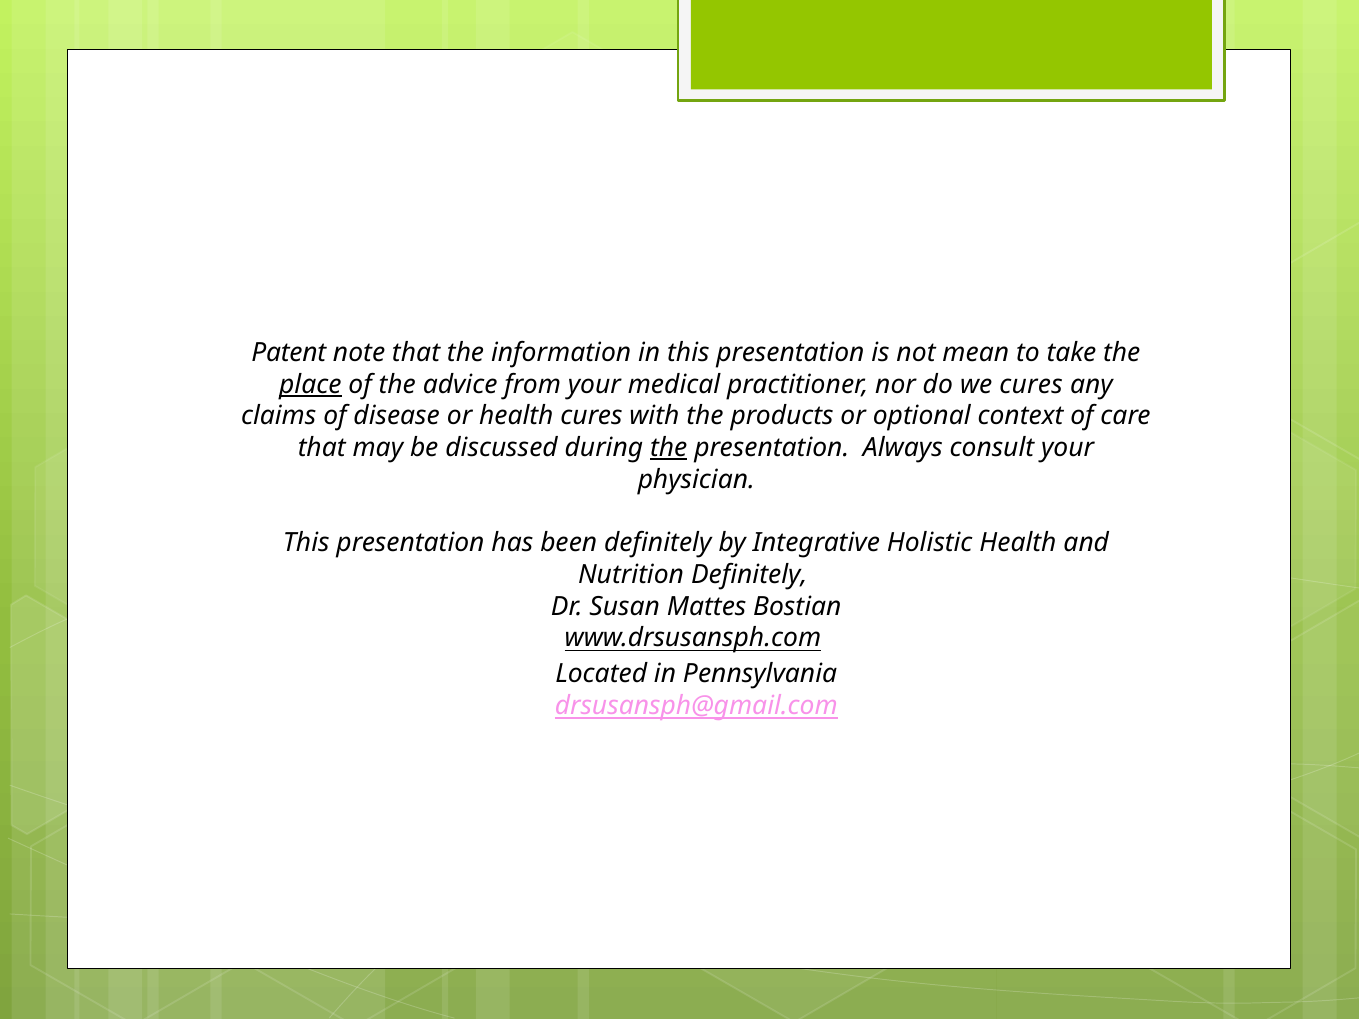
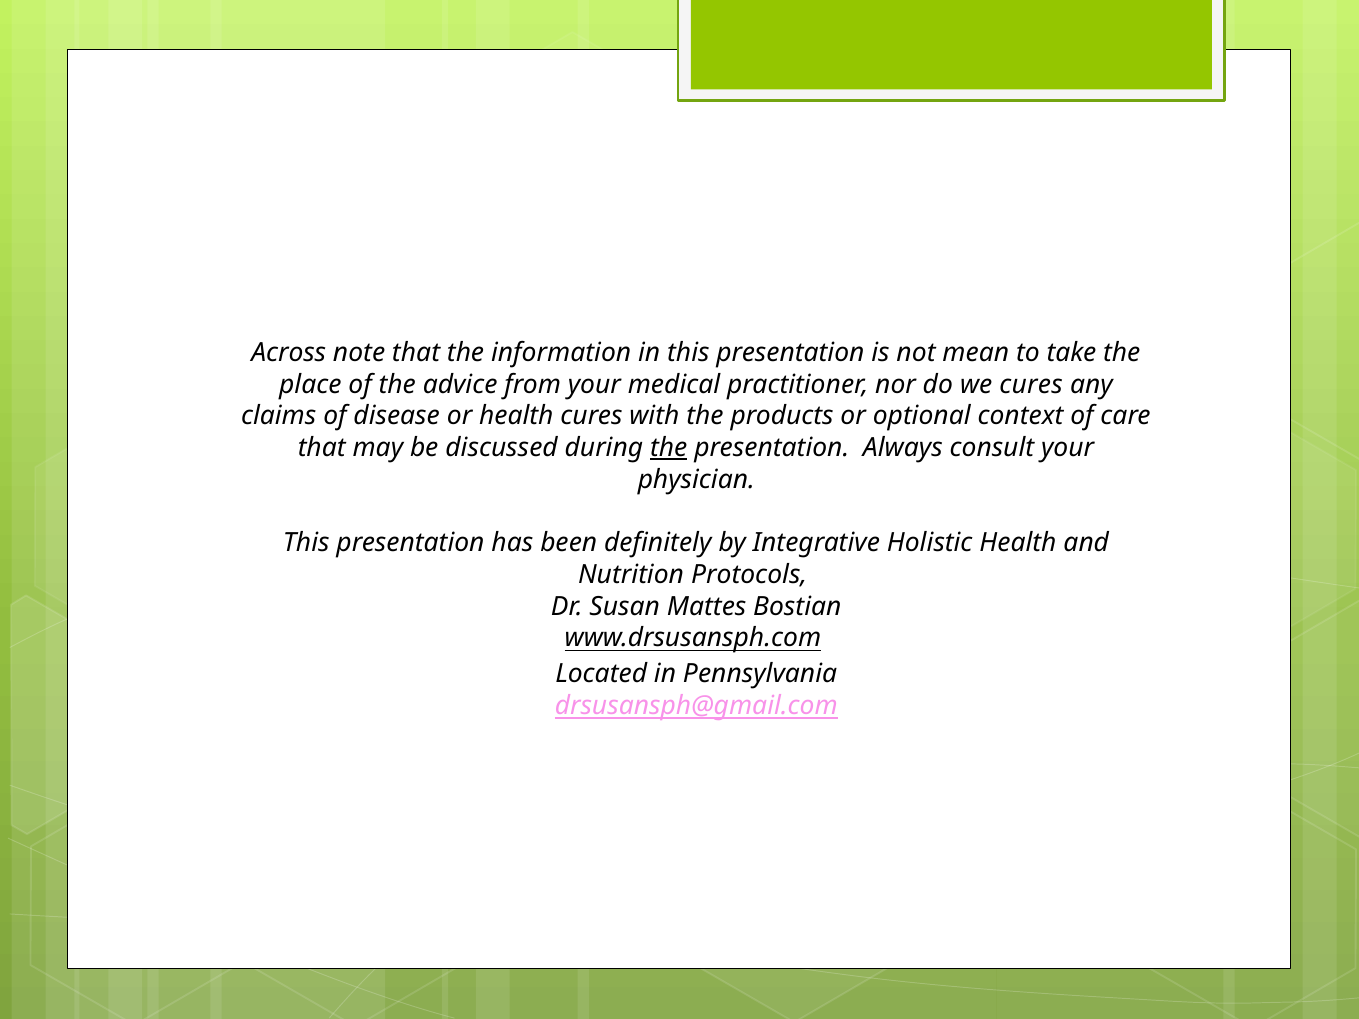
Patent: Patent -> Across (289, 353)
place underline: present -> none (310, 385)
Nutrition Definitely: Definitely -> Protocols (749, 575)
